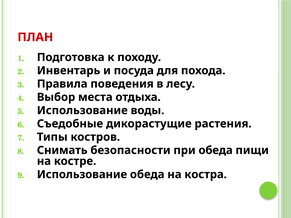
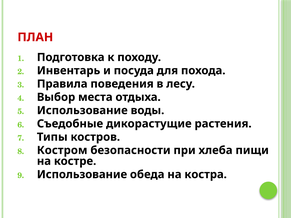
Снимать: Снимать -> Костром (62, 150)
при обеда: обеда -> хлеба (216, 150)
